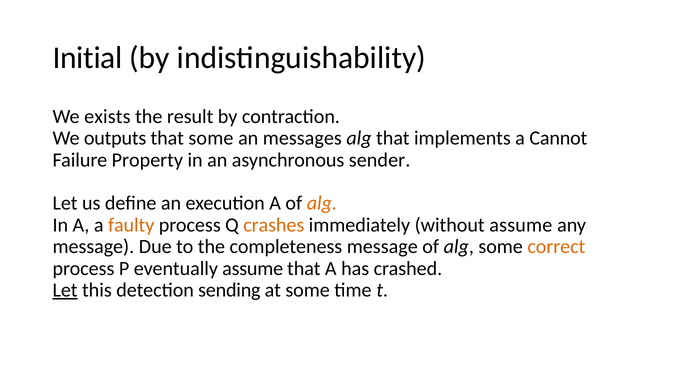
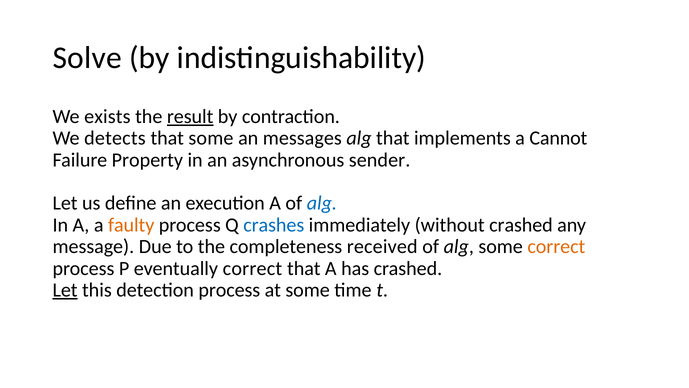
Initial: Initial -> Solve (87, 58)
result underline: none -> present (190, 116)
outputs: outputs -> detects (115, 138)
alg colour: orange -> blue (322, 203)
crashes colour: orange -> blue (274, 225)
without assume: assume -> crashed (521, 225)
completeness message: message -> received (382, 246)
eventually assume: assume -> correct (252, 268)
detection sending: sending -> process (229, 290)
